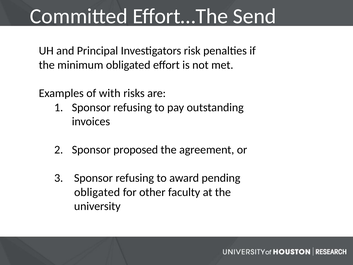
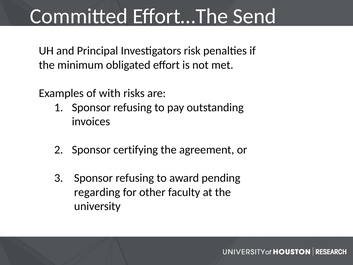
proposed: proposed -> certifying (136, 150)
obligated: obligated -> regarding (97, 192)
